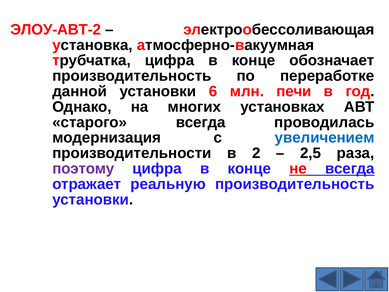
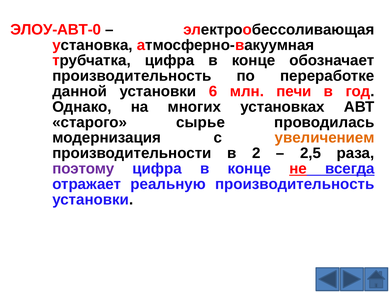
ЭЛОУ-АВТ-2: ЭЛОУ-АВТ-2 -> ЭЛОУ-АВТ-0 (56, 30)
старого всегда: всегда -> сырье (201, 122)
увеличением colour: blue -> orange (325, 138)
